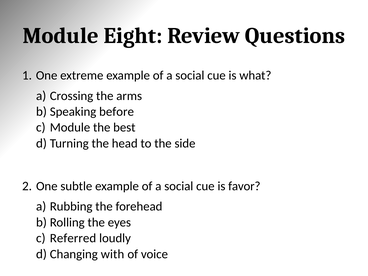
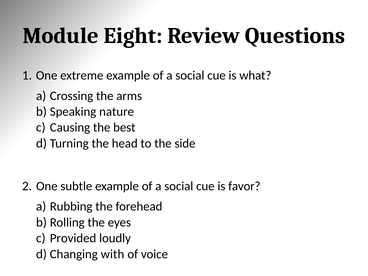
before: before -> nature (117, 112)
Module: Module -> Causing (70, 128)
Referred: Referred -> Provided (73, 238)
